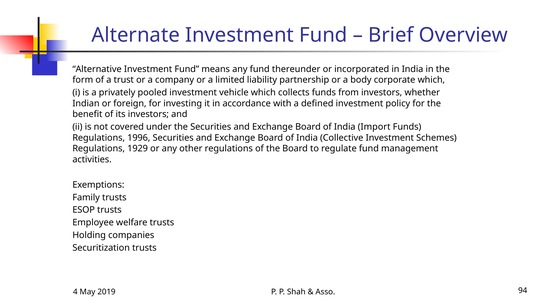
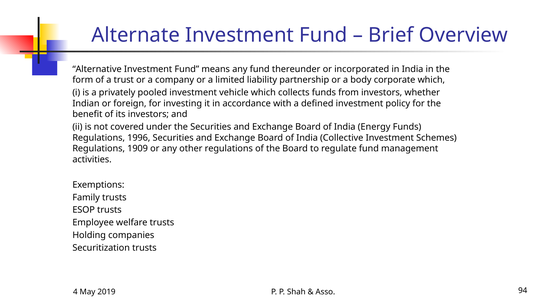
Import: Import -> Energy (374, 127)
1929: 1929 -> 1909 (138, 149)
